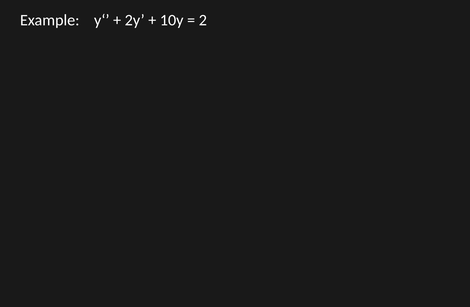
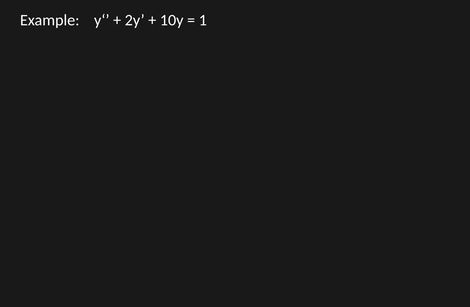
2: 2 -> 1 (203, 20)
